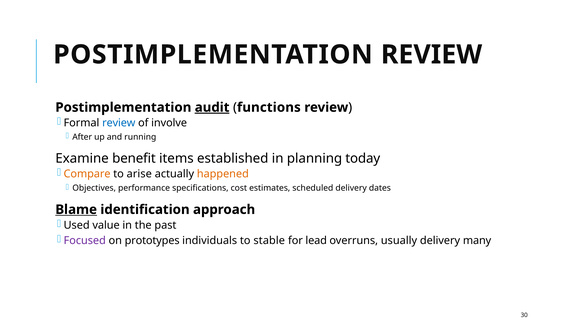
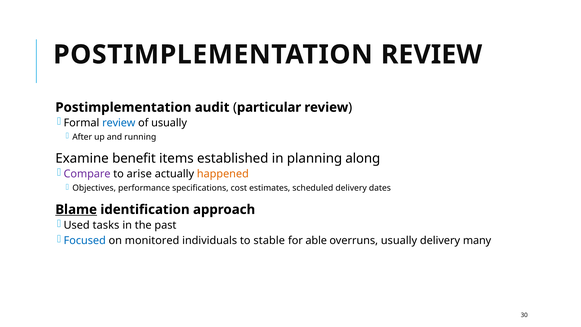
audit underline: present -> none (212, 107)
functions: functions -> particular (269, 107)
of involve: involve -> usually (169, 123)
today: today -> along (363, 158)
Compare colour: orange -> purple (87, 174)
value: value -> tasks (106, 225)
Focused colour: purple -> blue (85, 240)
prototypes: prototypes -> monitored (152, 240)
lead: lead -> able (316, 240)
